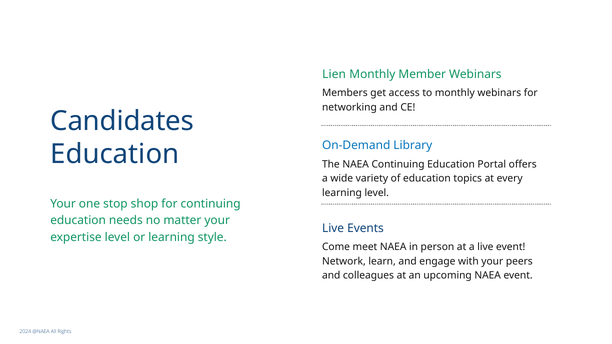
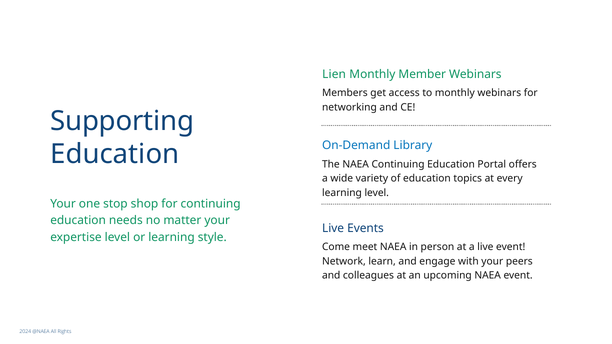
Candidates: Candidates -> Supporting (122, 121)
